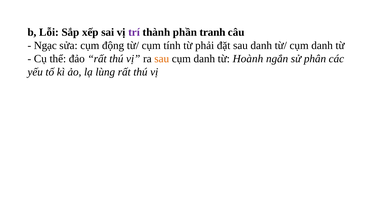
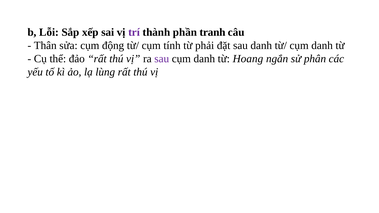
Ngạc: Ngạc -> Thân (45, 45)
sau colour: orange -> purple (162, 59)
Hoành: Hoành -> Hoang (248, 59)
